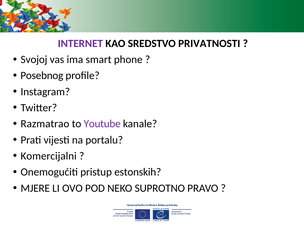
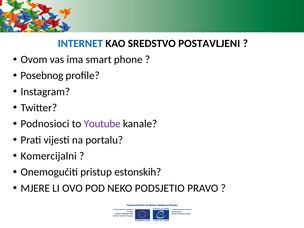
INTERNET colour: purple -> blue (80, 43)
PRIVATNOSTI: PRIVATNOSTI -> POSTAVLJENI (209, 43)
Svojoj: Svojoj -> Ovom (34, 60)
Razmatrao: Razmatrao -> Podnosioci (45, 124)
SUPROTNO: SUPROTNO -> PODSJETIO (160, 188)
